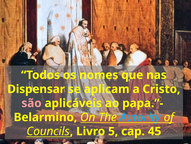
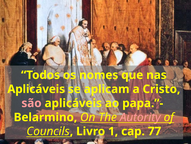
Dispensar: Dispensar -> Aplicáveis (36, 89)
Autority colour: light blue -> pink (140, 117)
5: 5 -> 1 (113, 131)
45: 45 -> 77 (155, 131)
